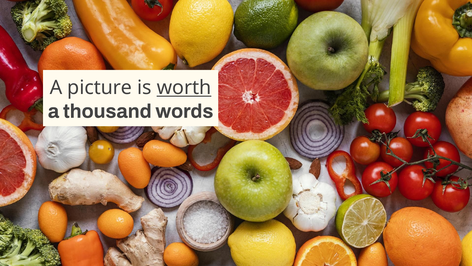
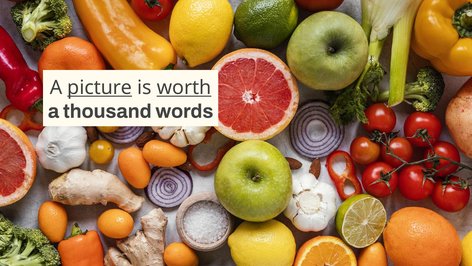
picture underline: none -> present (100, 87)
